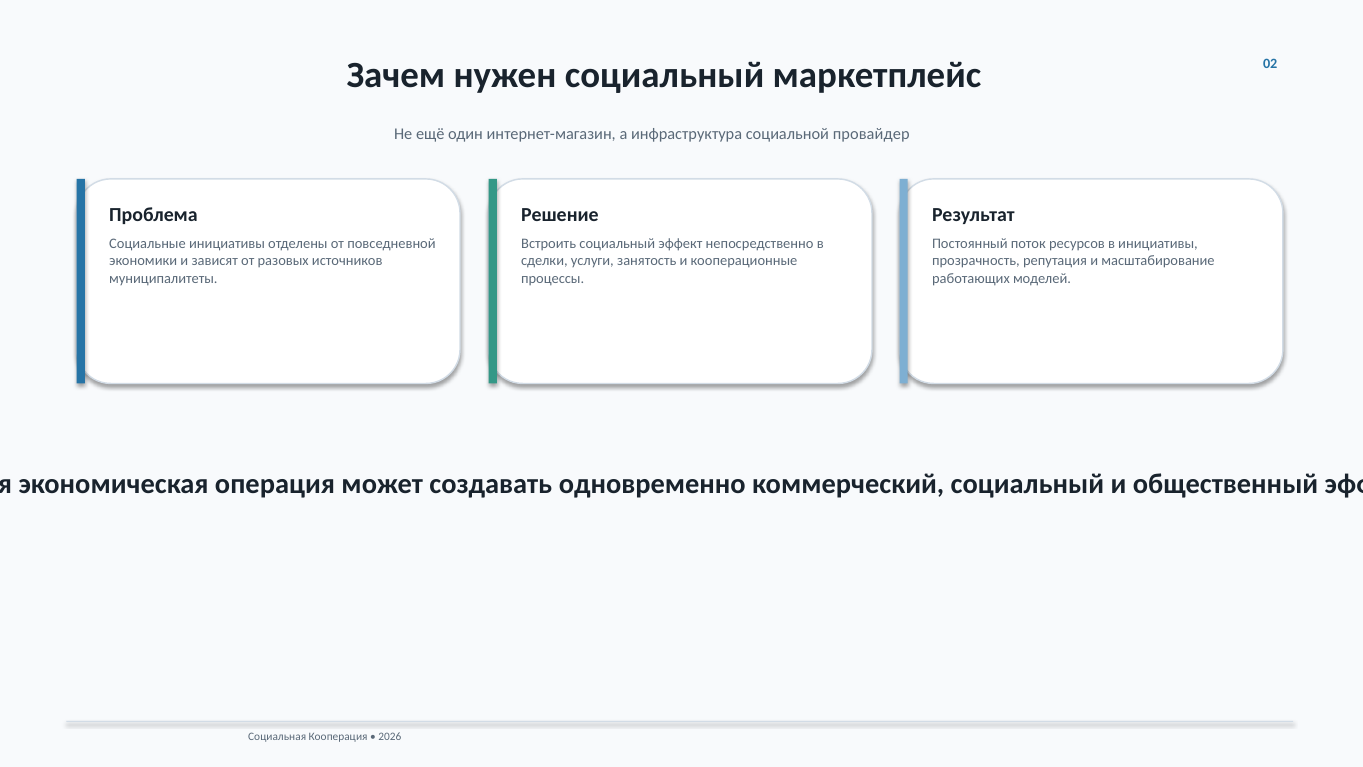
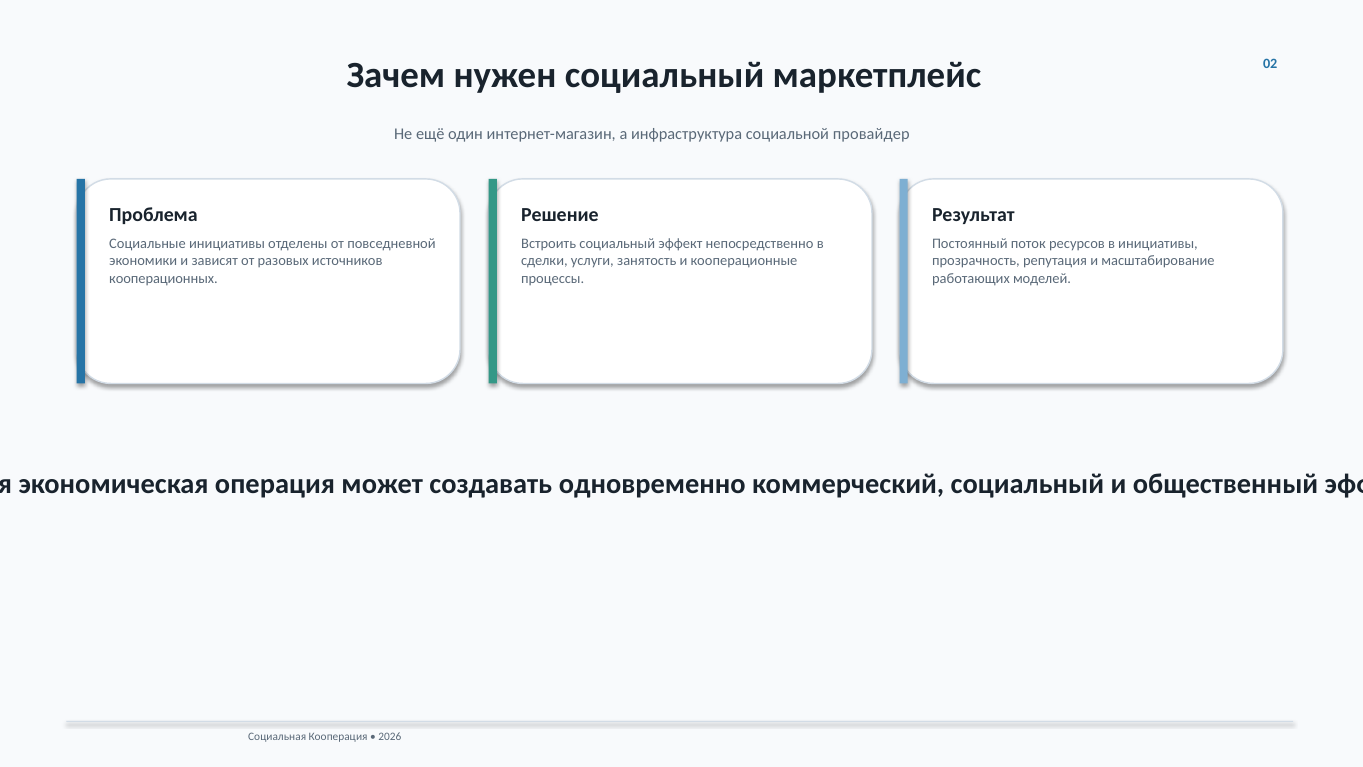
муниципалитеты: муниципалитеты -> кооперационных (163, 278)
